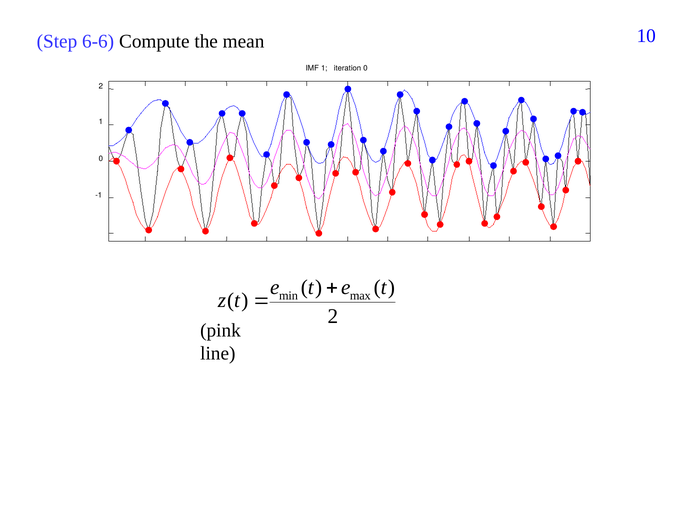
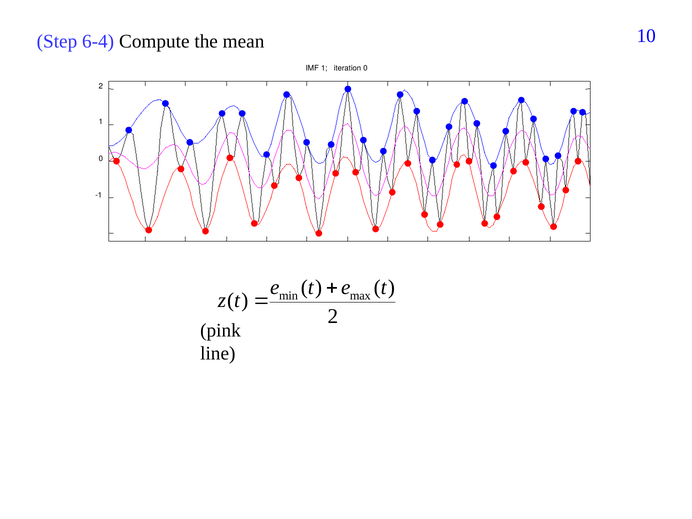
6-6: 6-6 -> 6-4 (98, 42)
